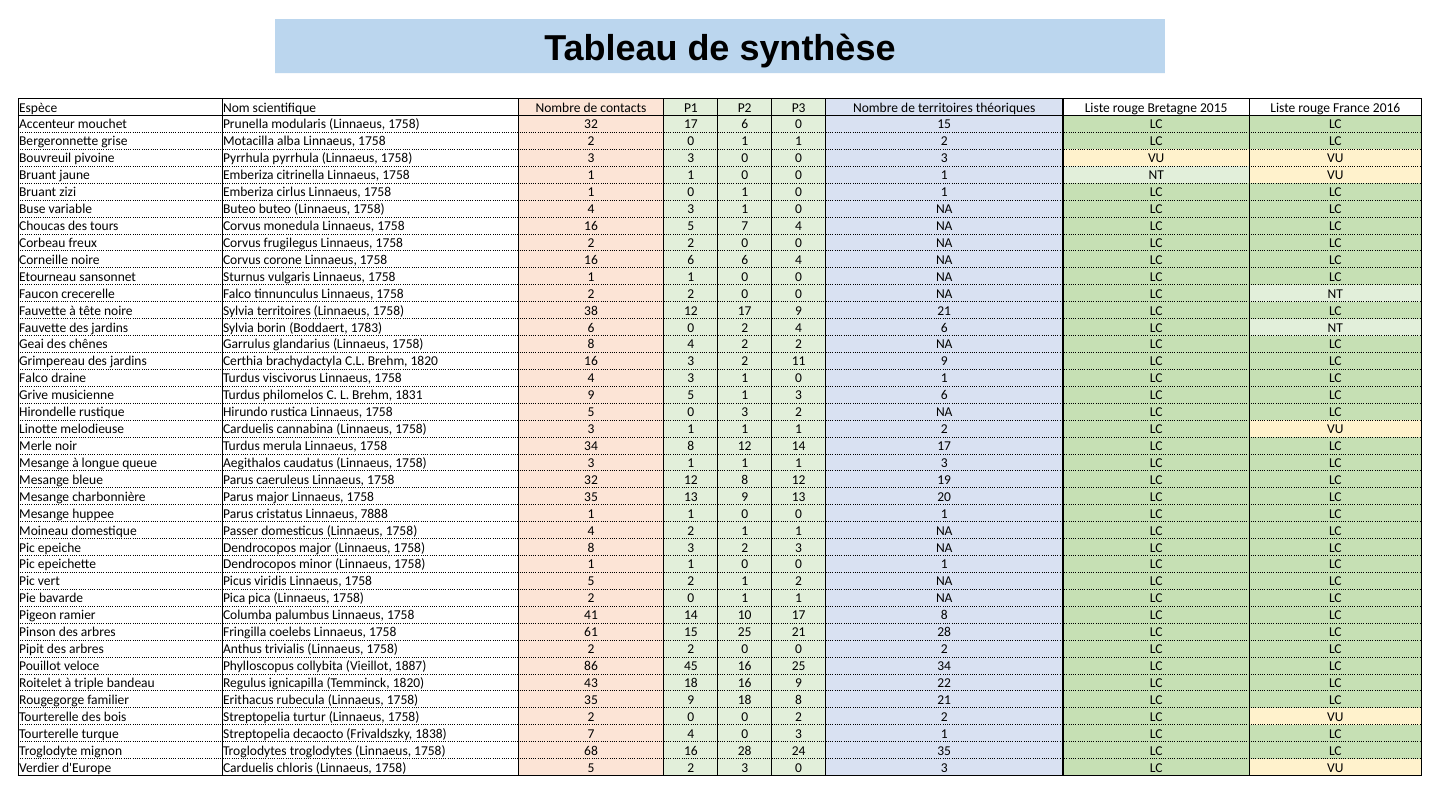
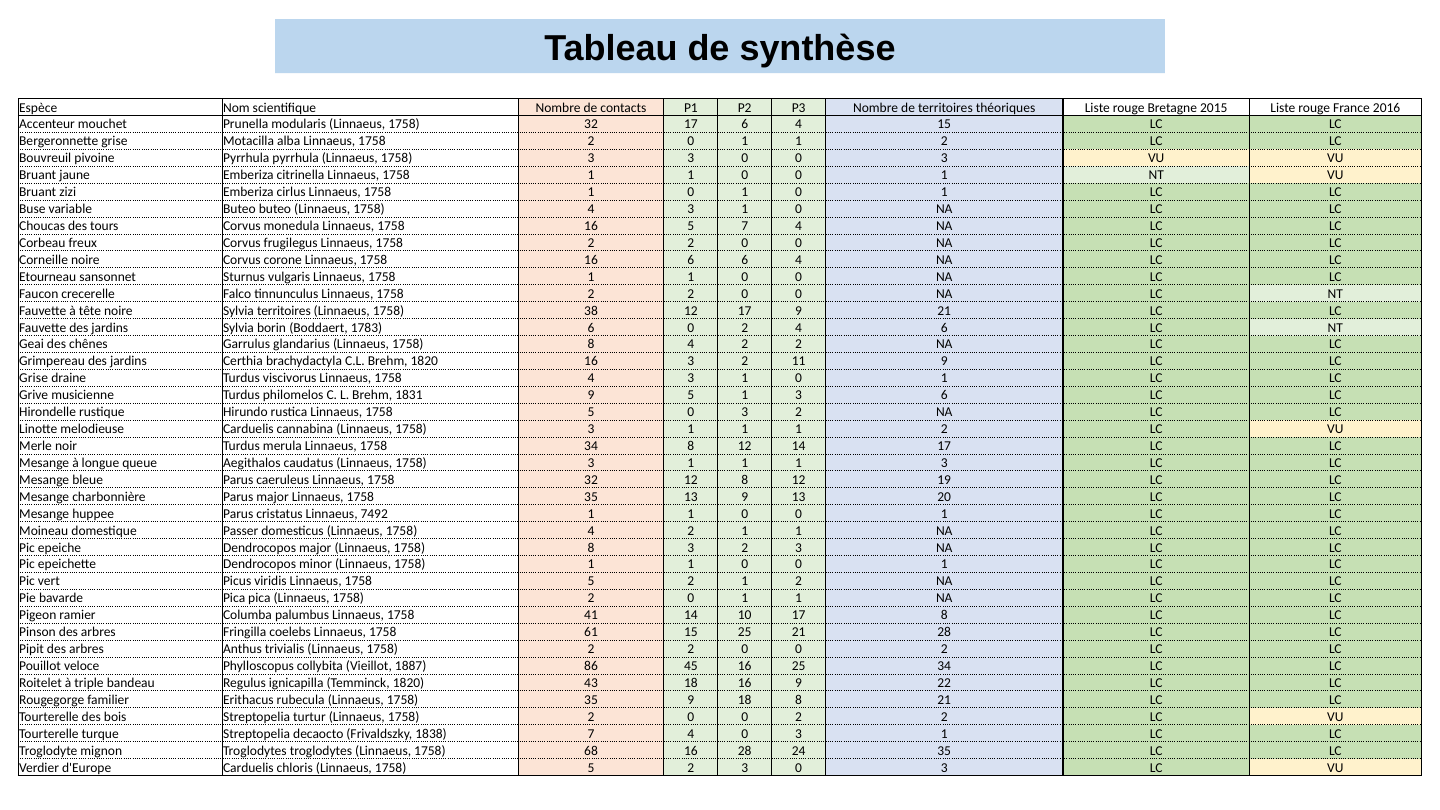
17 6 0: 0 -> 4 (799, 124)
Falco: Falco -> Grise (34, 378)
7888: 7888 -> 7492 (374, 514)
